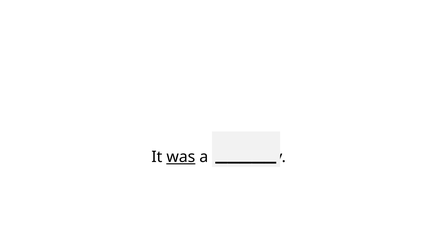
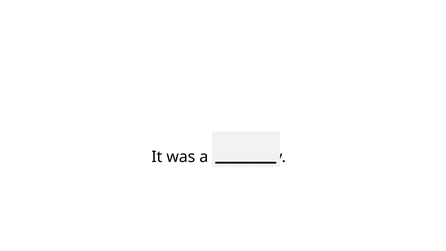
was underline: present -> none (181, 157)
